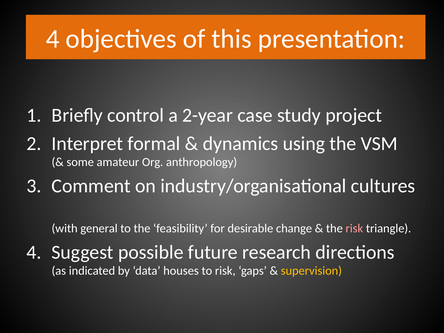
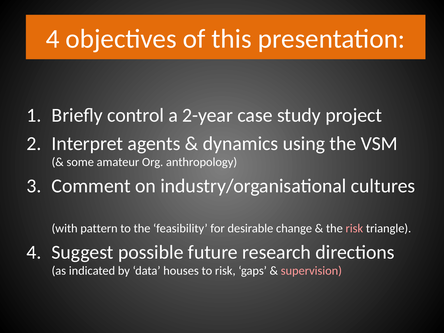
formal: formal -> agents (154, 144)
general: general -> pattern (99, 228)
supervision colour: yellow -> pink (311, 271)
